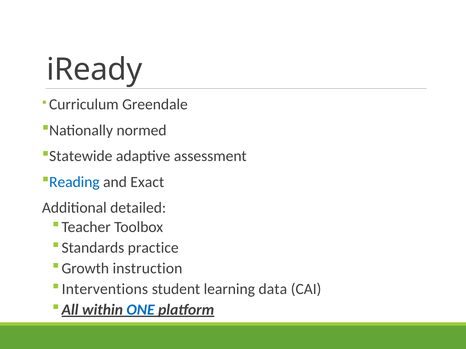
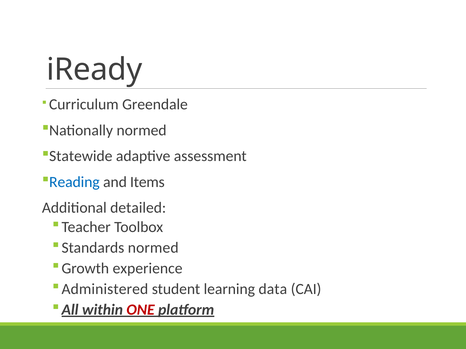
Exact: Exact -> Items (147, 182)
Standards practice: practice -> normed (153, 248)
instruction: instruction -> experience (148, 269)
Interventions: Interventions -> Administered (105, 289)
ONE colour: blue -> red (141, 310)
